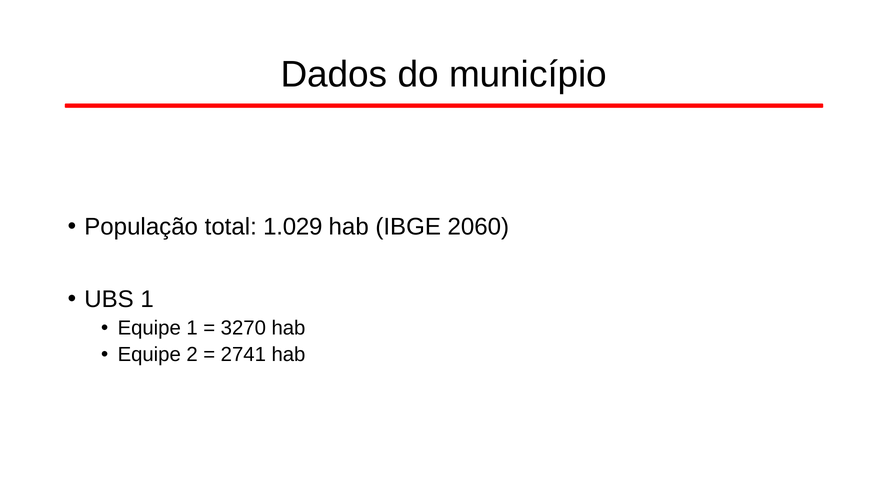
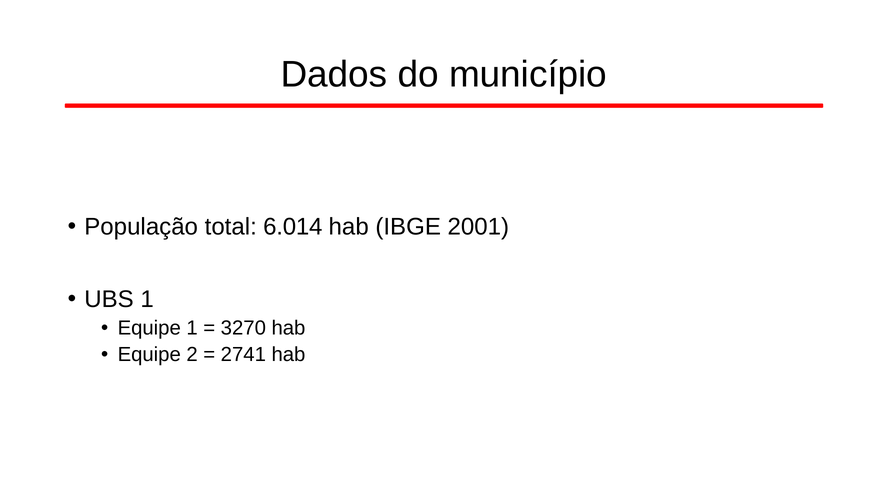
1.029: 1.029 -> 6.014 (293, 227)
2060: 2060 -> 2001 (478, 227)
